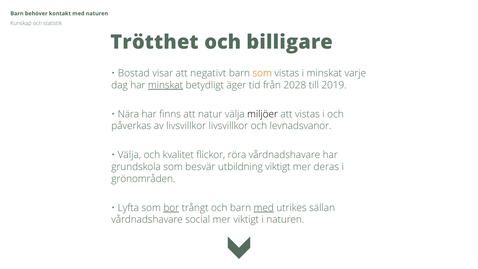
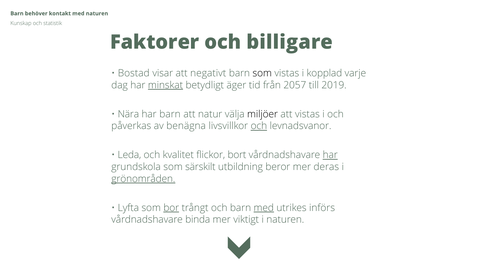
Trötthet: Trötthet -> Faktorer (155, 42)
som colour: orange -> black (262, 73)
i minskat: minskat -> kopplad (324, 73)
2028: 2028 -> 2057 (295, 85)
har finns: finns -> barn (170, 114)
av livsvillkor: livsvillkor -> benägna (186, 126)
och underline: none -> present (259, 126)
Välja: Välja -> Leda (129, 155)
röra: röra -> bort (237, 155)
har underline: none -> present (330, 155)
besvär: besvär -> särskilt (200, 167)
utbildning viktigt: viktigt -> beror (278, 167)
grönområden underline: none -> present (143, 179)
sällan: sällan -> införs (322, 208)
social: social -> binda (198, 220)
